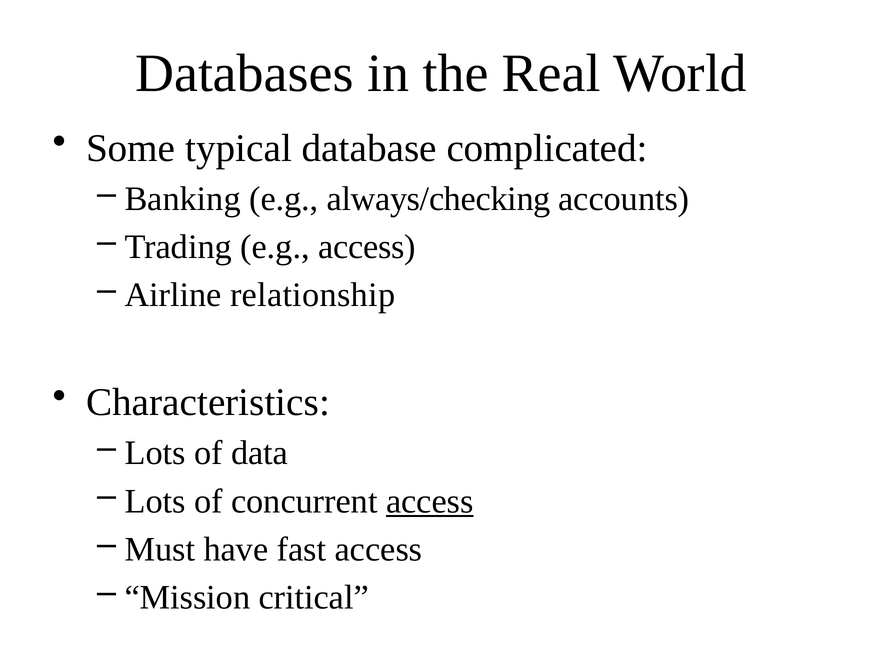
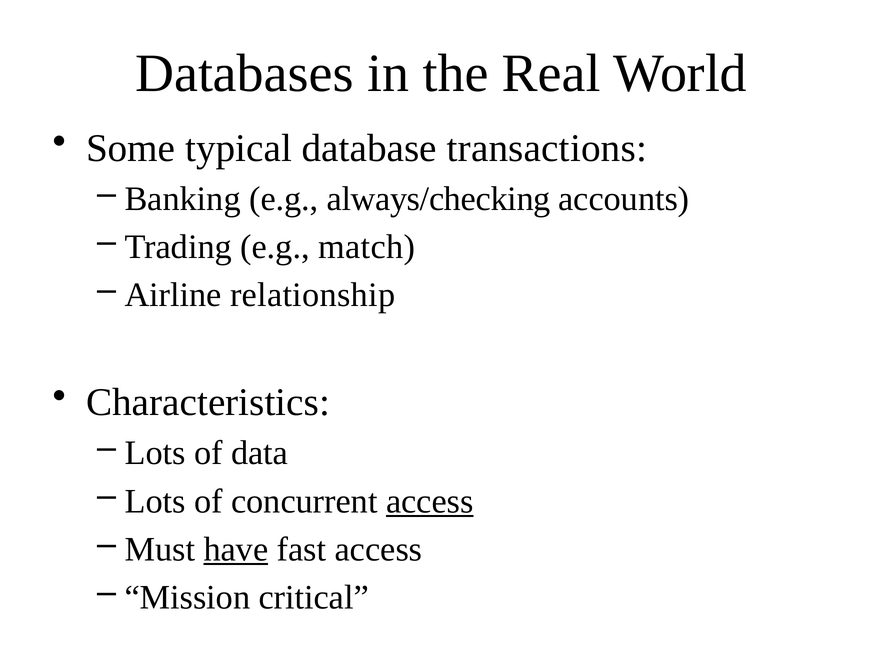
complicated: complicated -> transactions (547, 148)
e.g access: access -> match (367, 247)
have underline: none -> present (236, 550)
